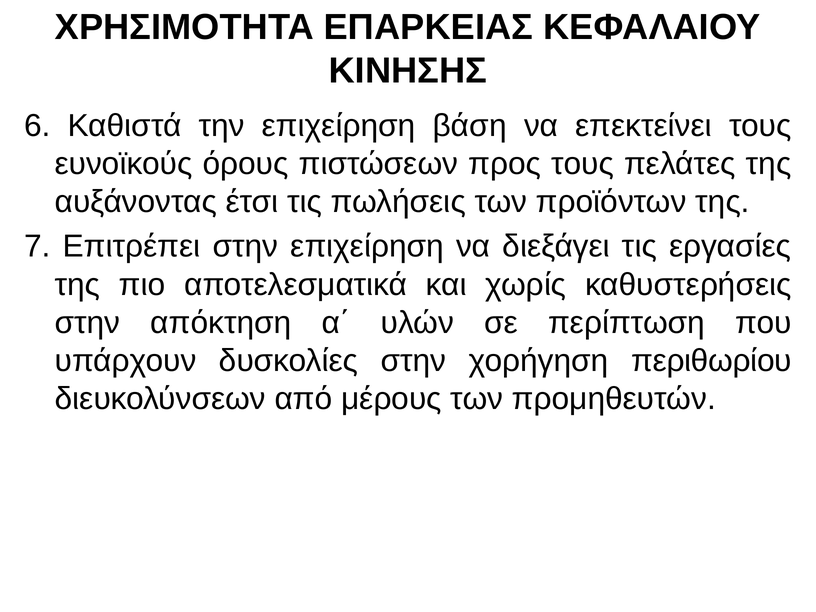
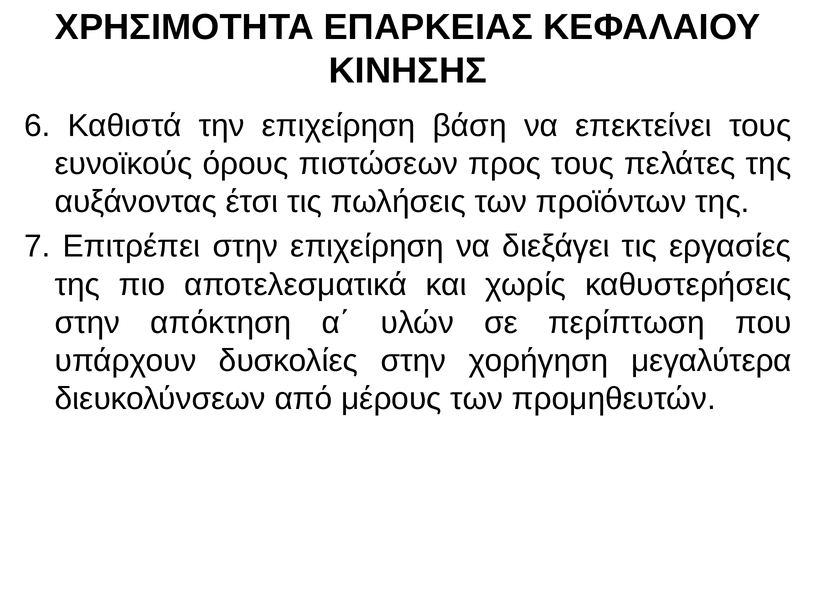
περιθωρίου: περιθωρίου -> μεγαλύτερα (711, 361)
